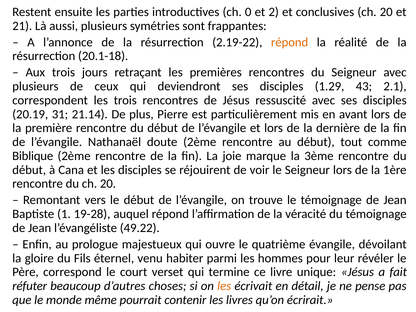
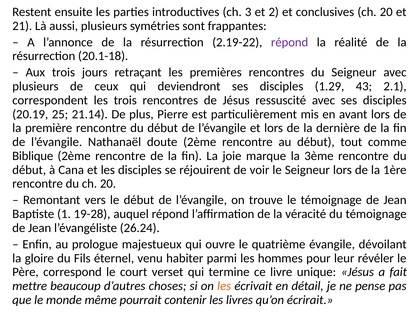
0: 0 -> 3 (248, 12)
répond colour: orange -> purple (290, 42)
31: 31 -> 25 (60, 114)
49.22: 49.22 -> 26.24 (140, 228)
réfuter: réfuter -> mettre (30, 286)
